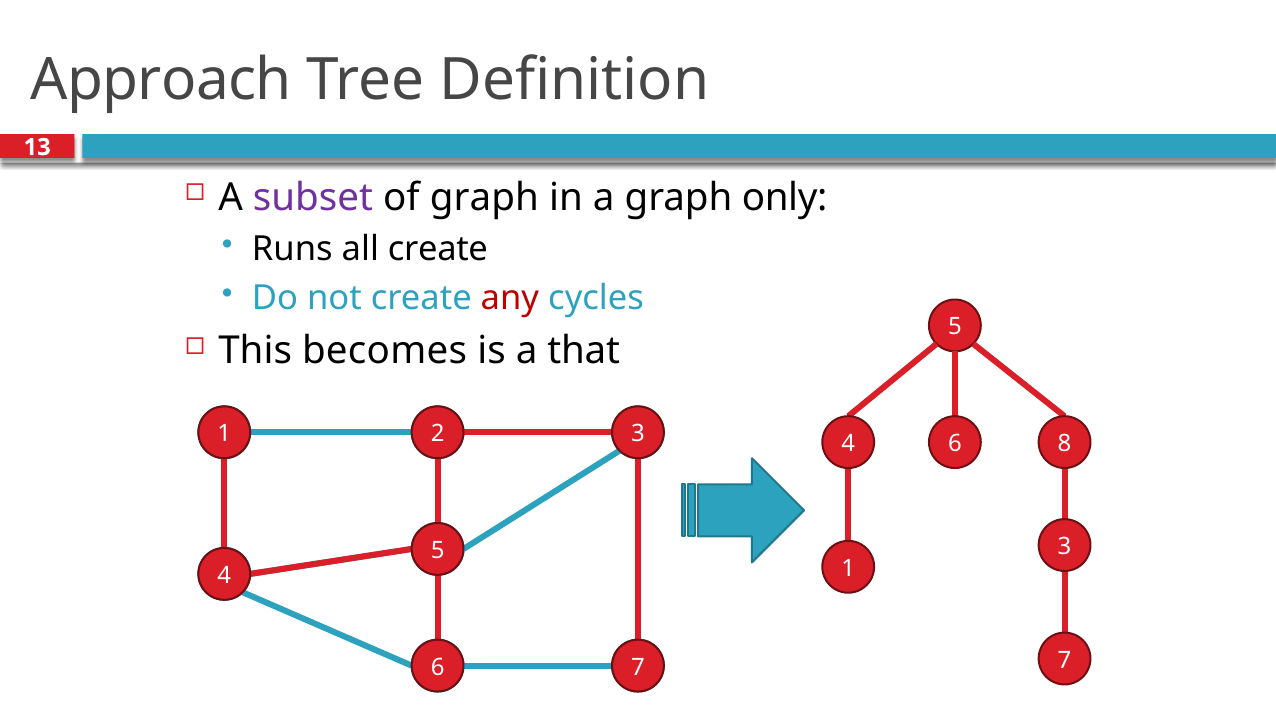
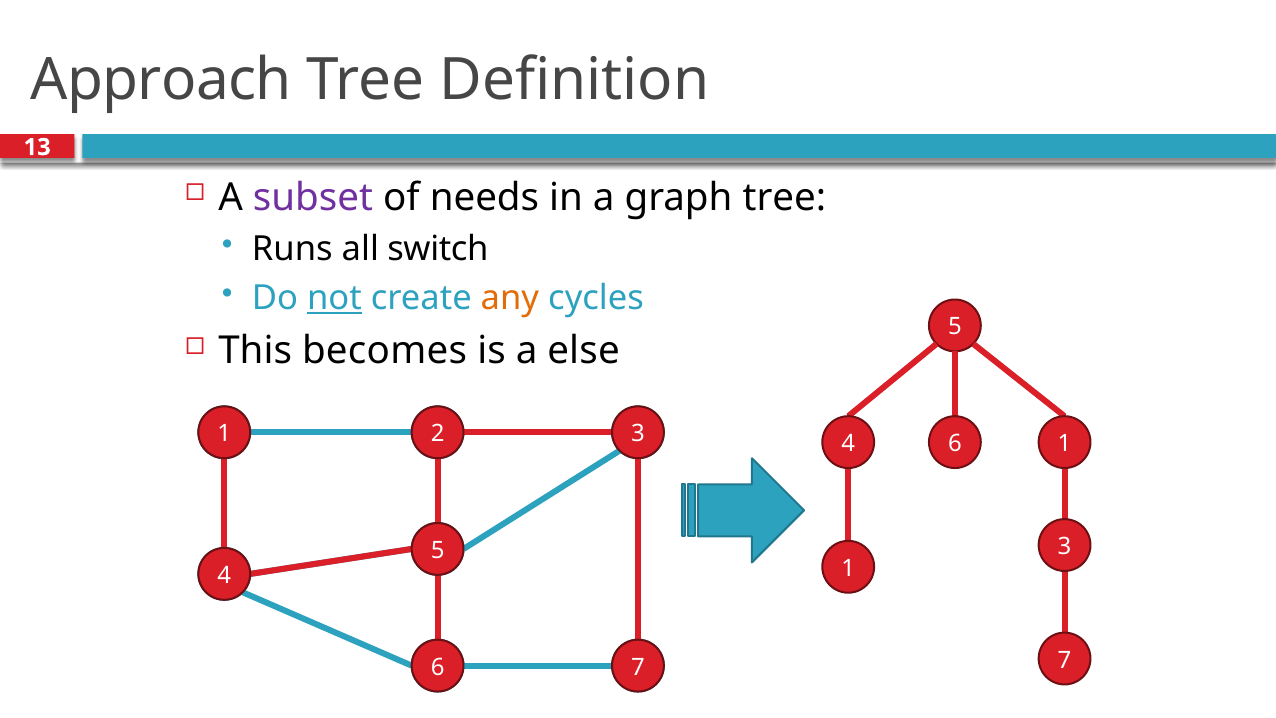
of graph: graph -> needs (484, 198)
graph only: only -> tree (784, 198)
all create: create -> switch (438, 249)
not underline: none -> present (334, 298)
any colour: red -> orange (510, 298)
that: that -> else (584, 351)
4 8: 8 -> 1 (1065, 444)
